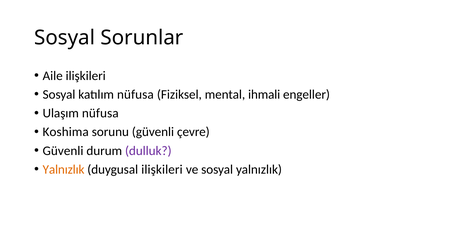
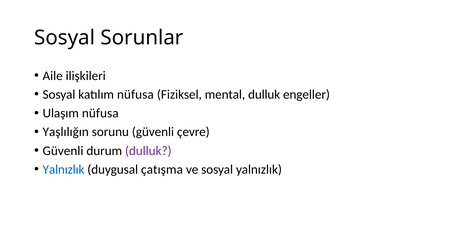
mental ihmali: ihmali -> dulluk (264, 95)
Koshima: Koshima -> Yaşlılığın (66, 132)
Yalnızlık colour: orange -> blue (64, 170)
duygusal ilişkileri: ilişkileri -> çatışma (162, 170)
